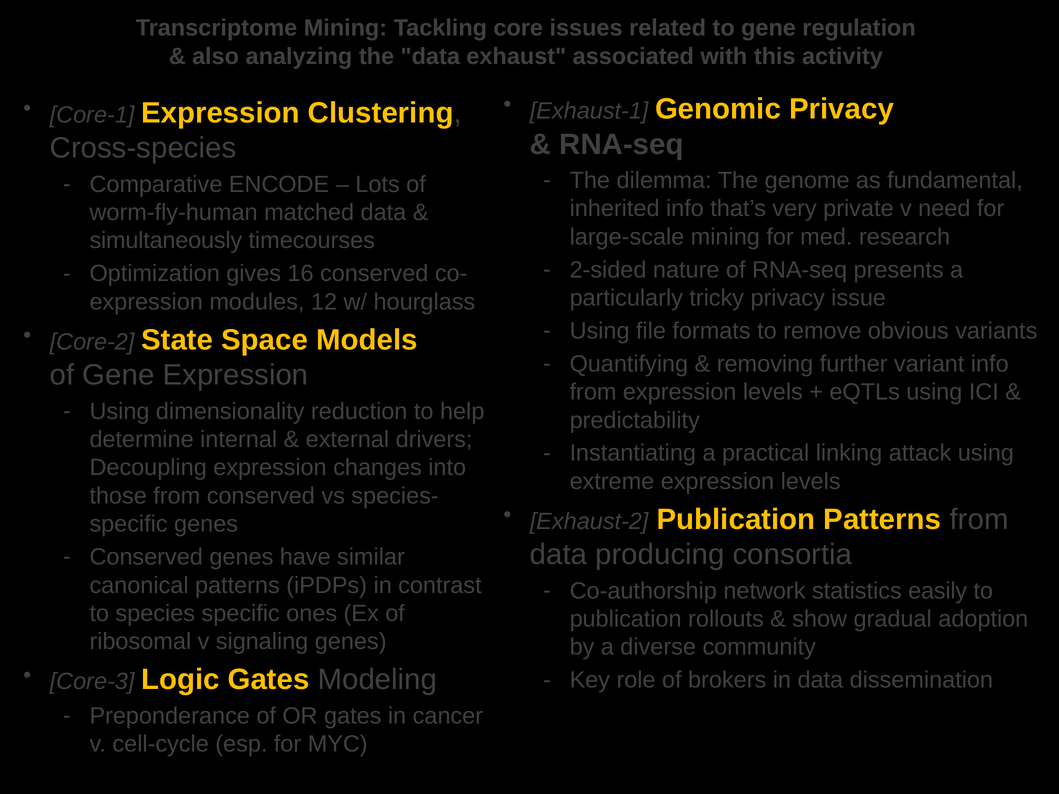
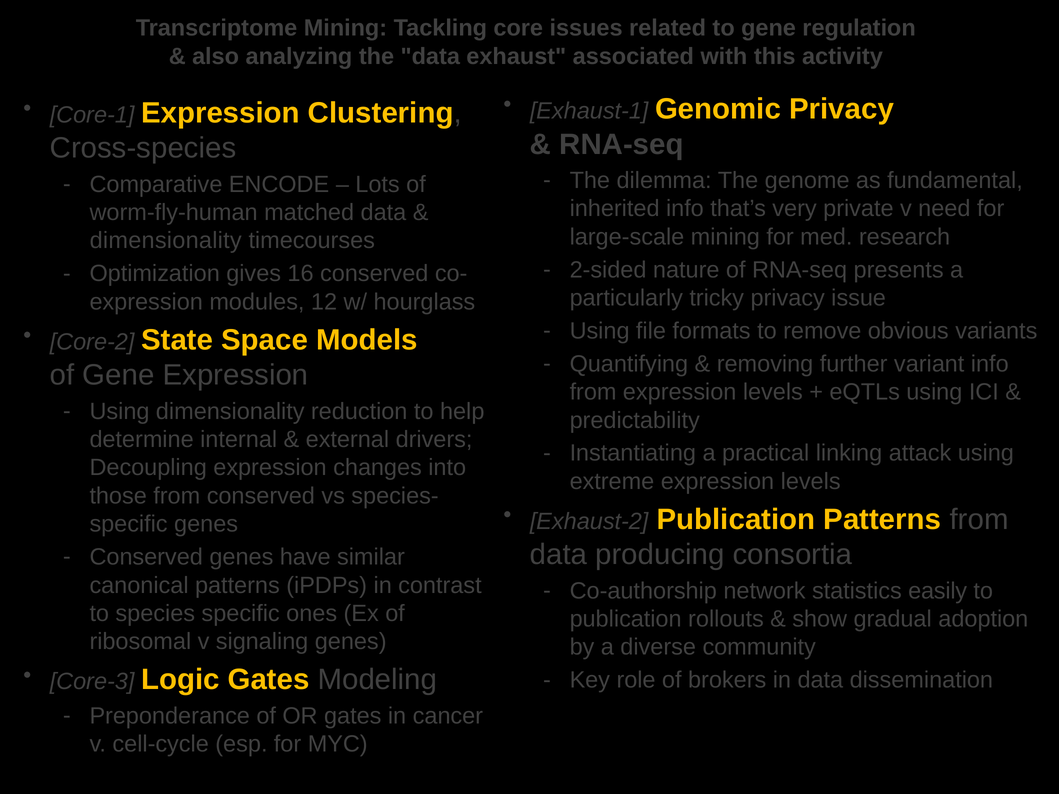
simultaneously: simultaneously -> dimensionality (166, 241)
